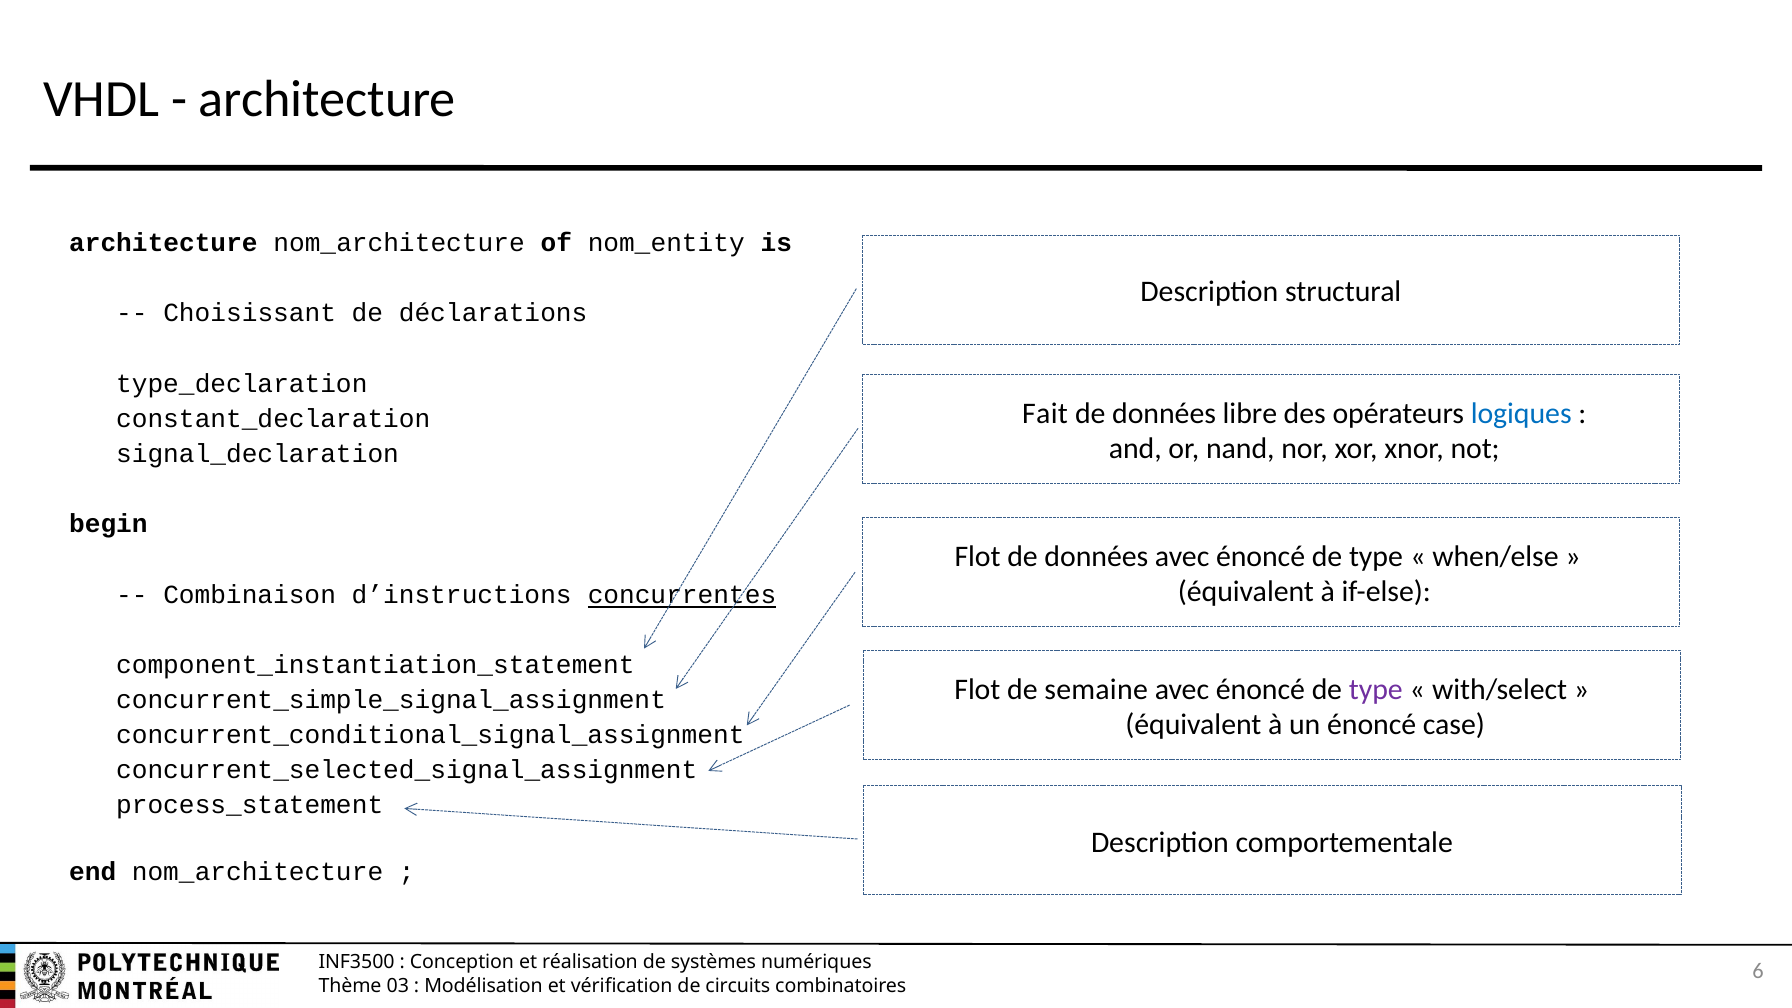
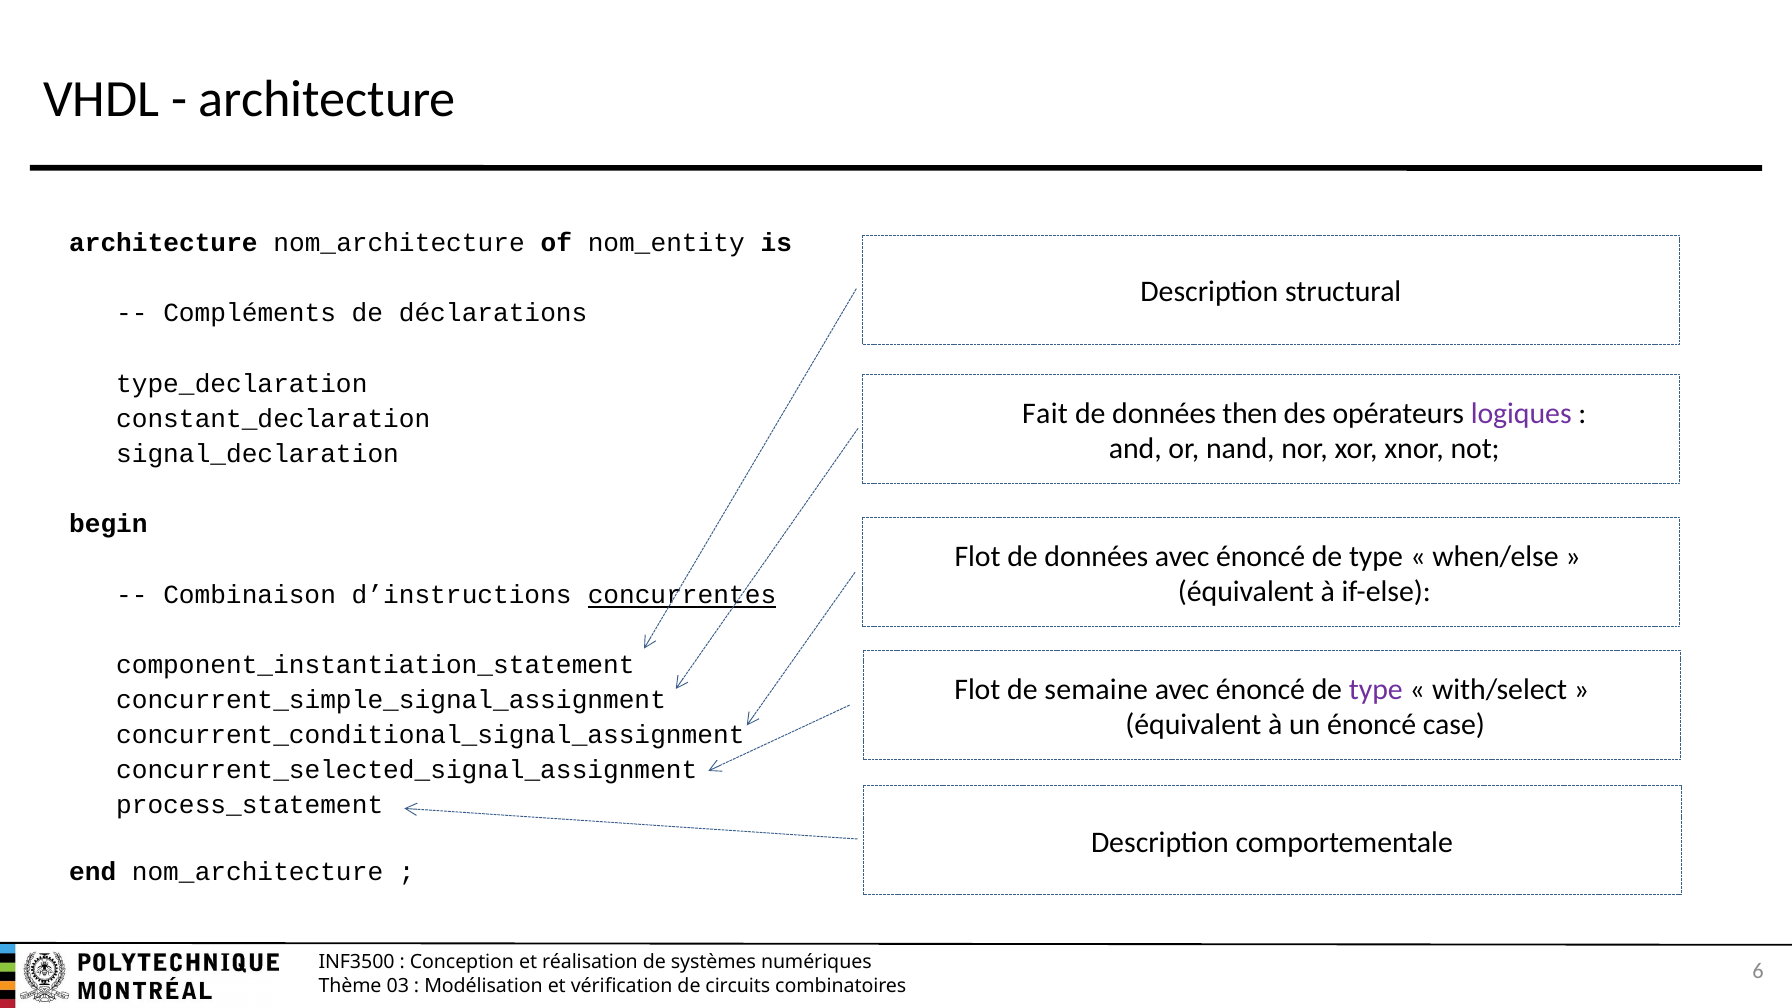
Choisissant: Choisissant -> Compléments (250, 313)
libre: libre -> then (1250, 413)
logiques colour: blue -> purple (1521, 413)
